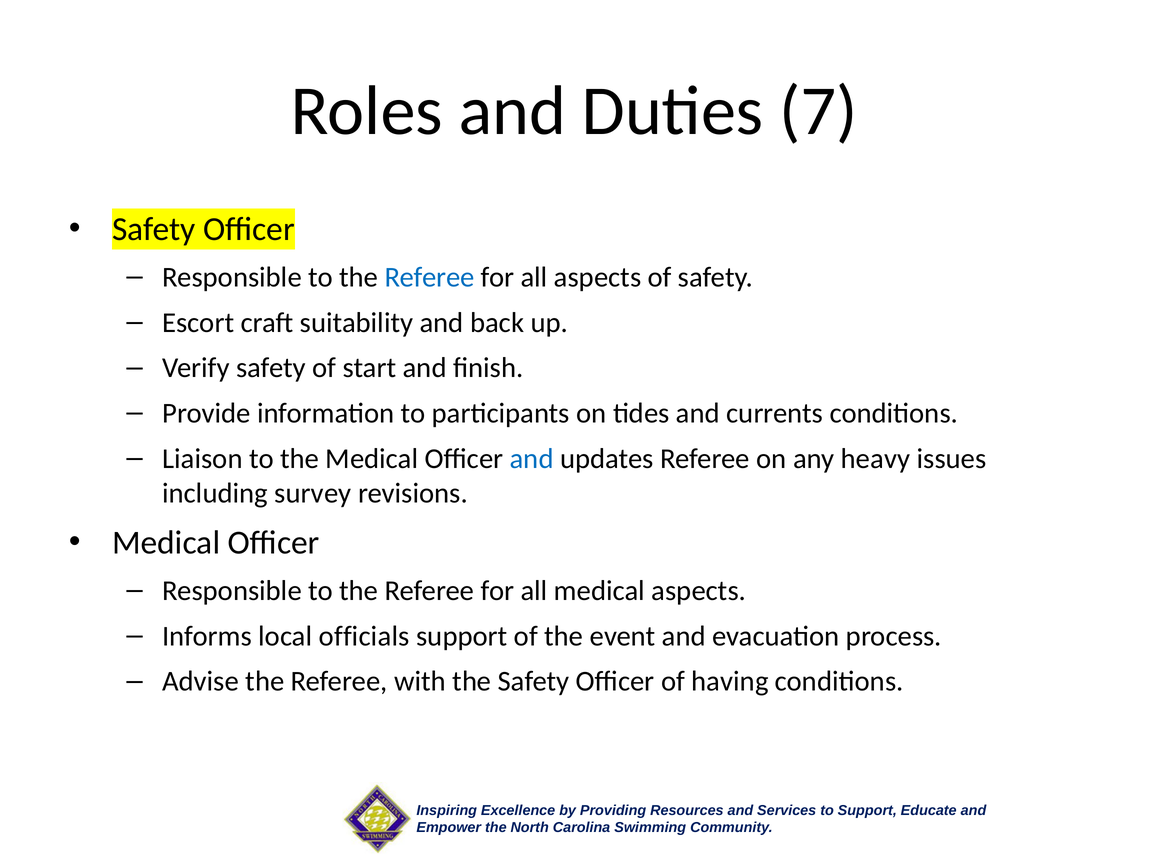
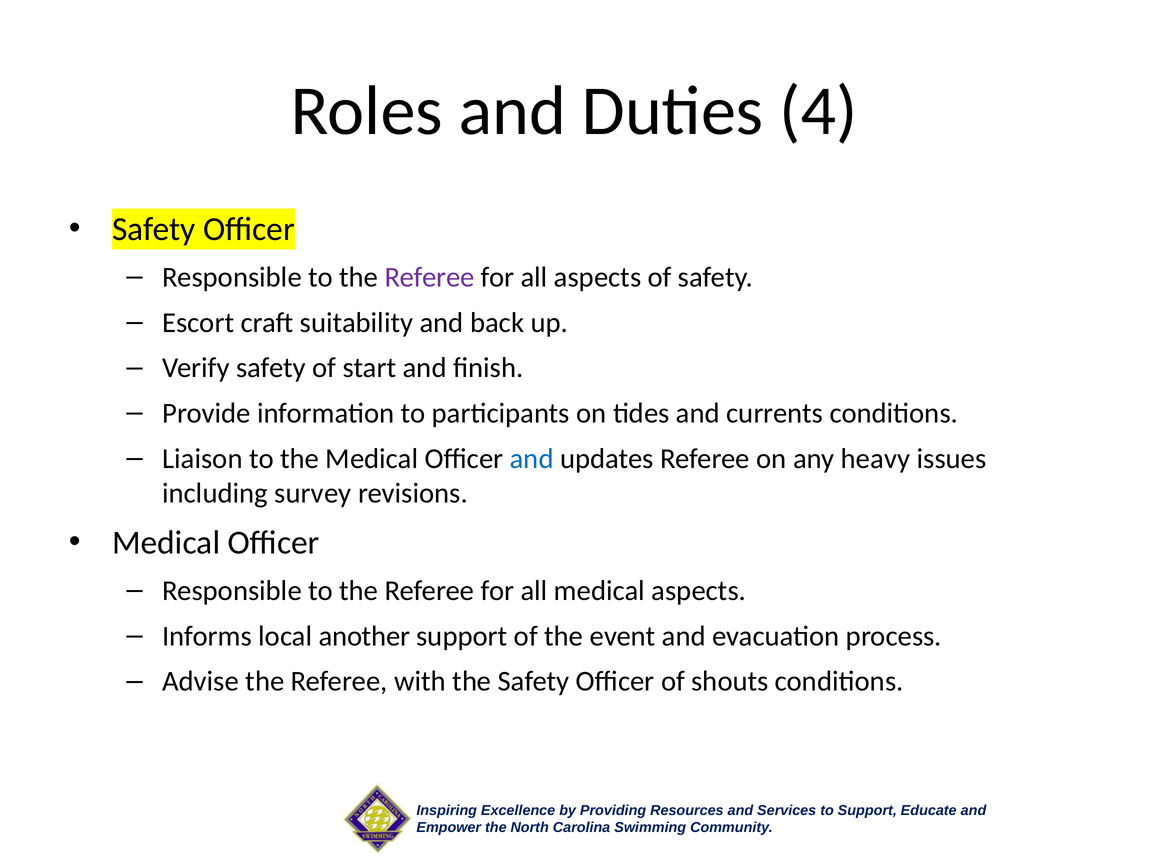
7: 7 -> 4 (818, 111)
Referee colour: blue -> purple (430, 277)
officials: officials -> another (364, 636)
having: having -> shouts (730, 681)
